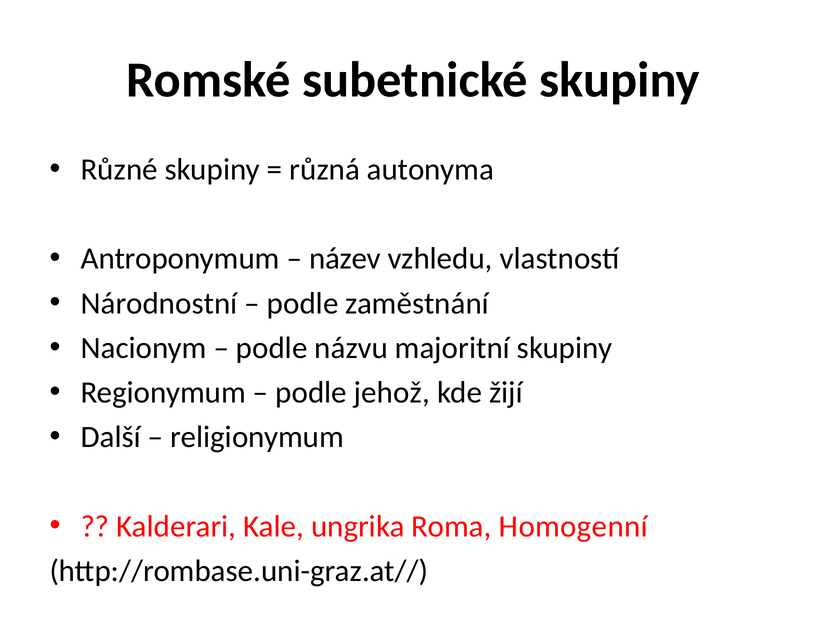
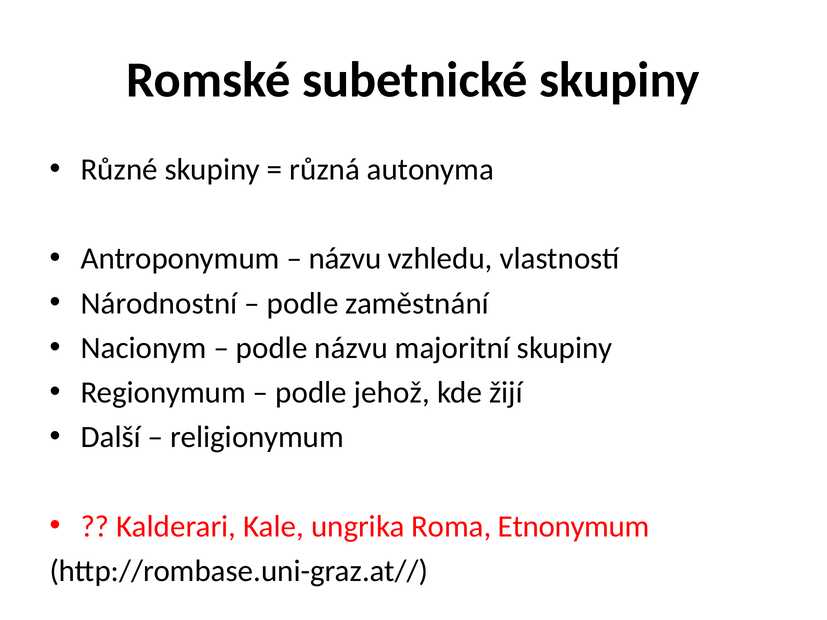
název: název -> názvu (345, 259)
Homogenní: Homogenní -> Etnonymum (574, 526)
